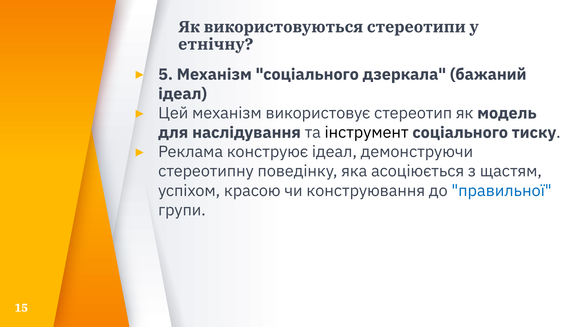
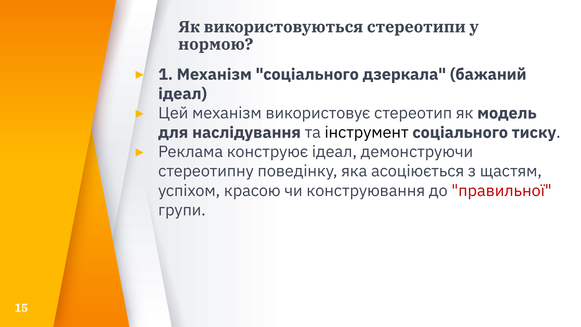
етнічну: етнічну -> нормою (216, 45)
5: 5 -> 1 (166, 74)
правильної colour: blue -> red (502, 191)
